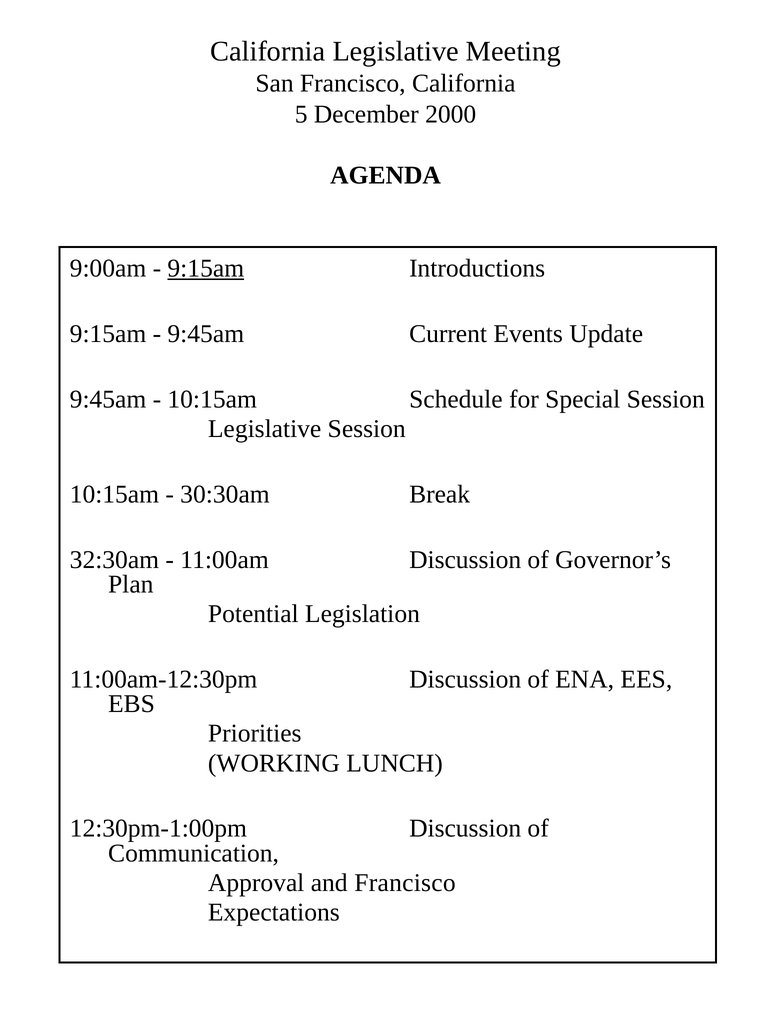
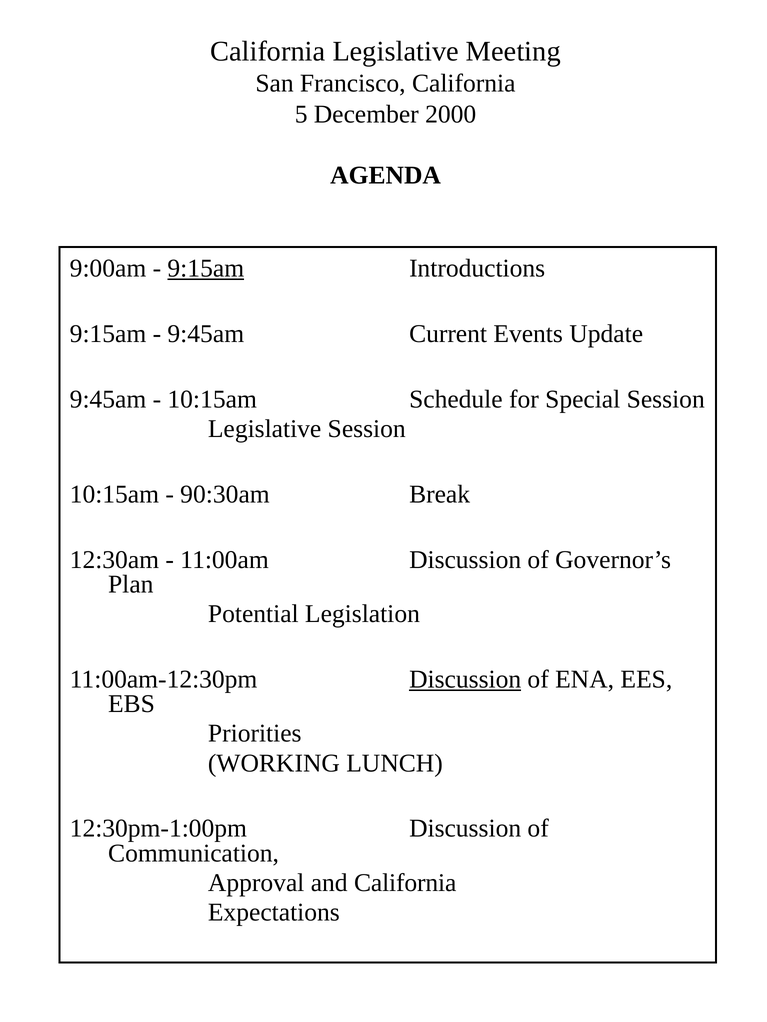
30:30am: 30:30am -> 90:30am (225, 495)
32:30am: 32:30am -> 12:30am (114, 560)
Discussion underline: none -> present (465, 680)
and Francisco: Francisco -> California (405, 883)
